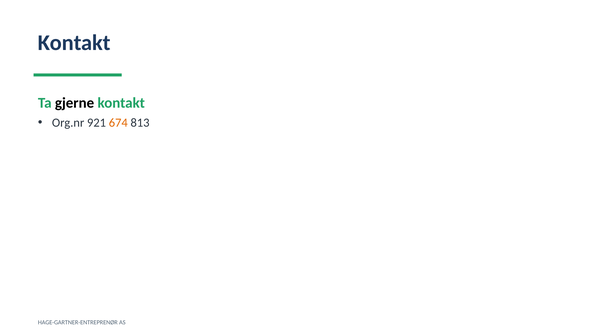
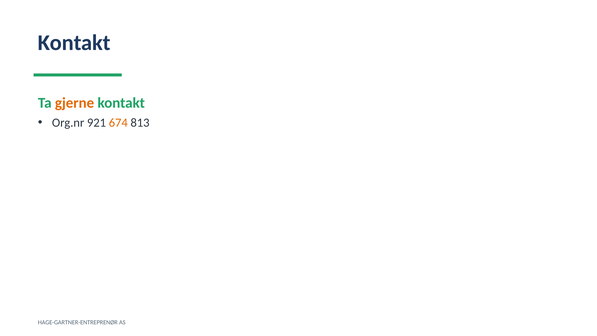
gjerne colour: black -> orange (75, 103)
